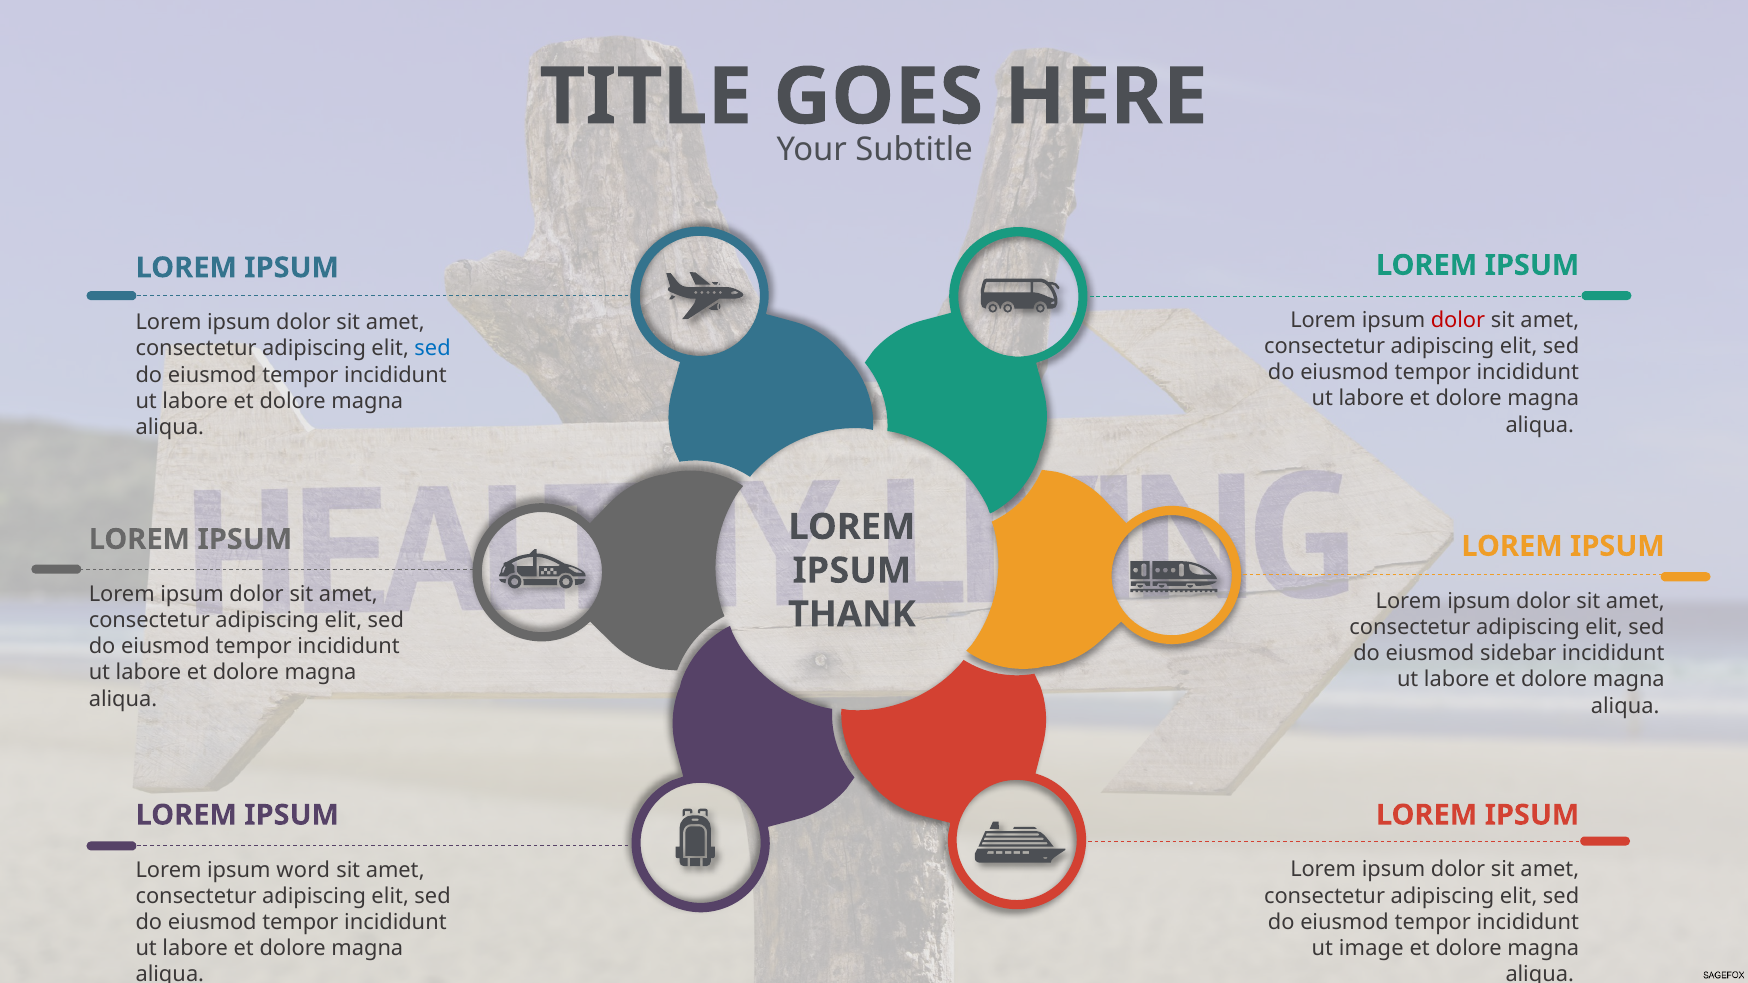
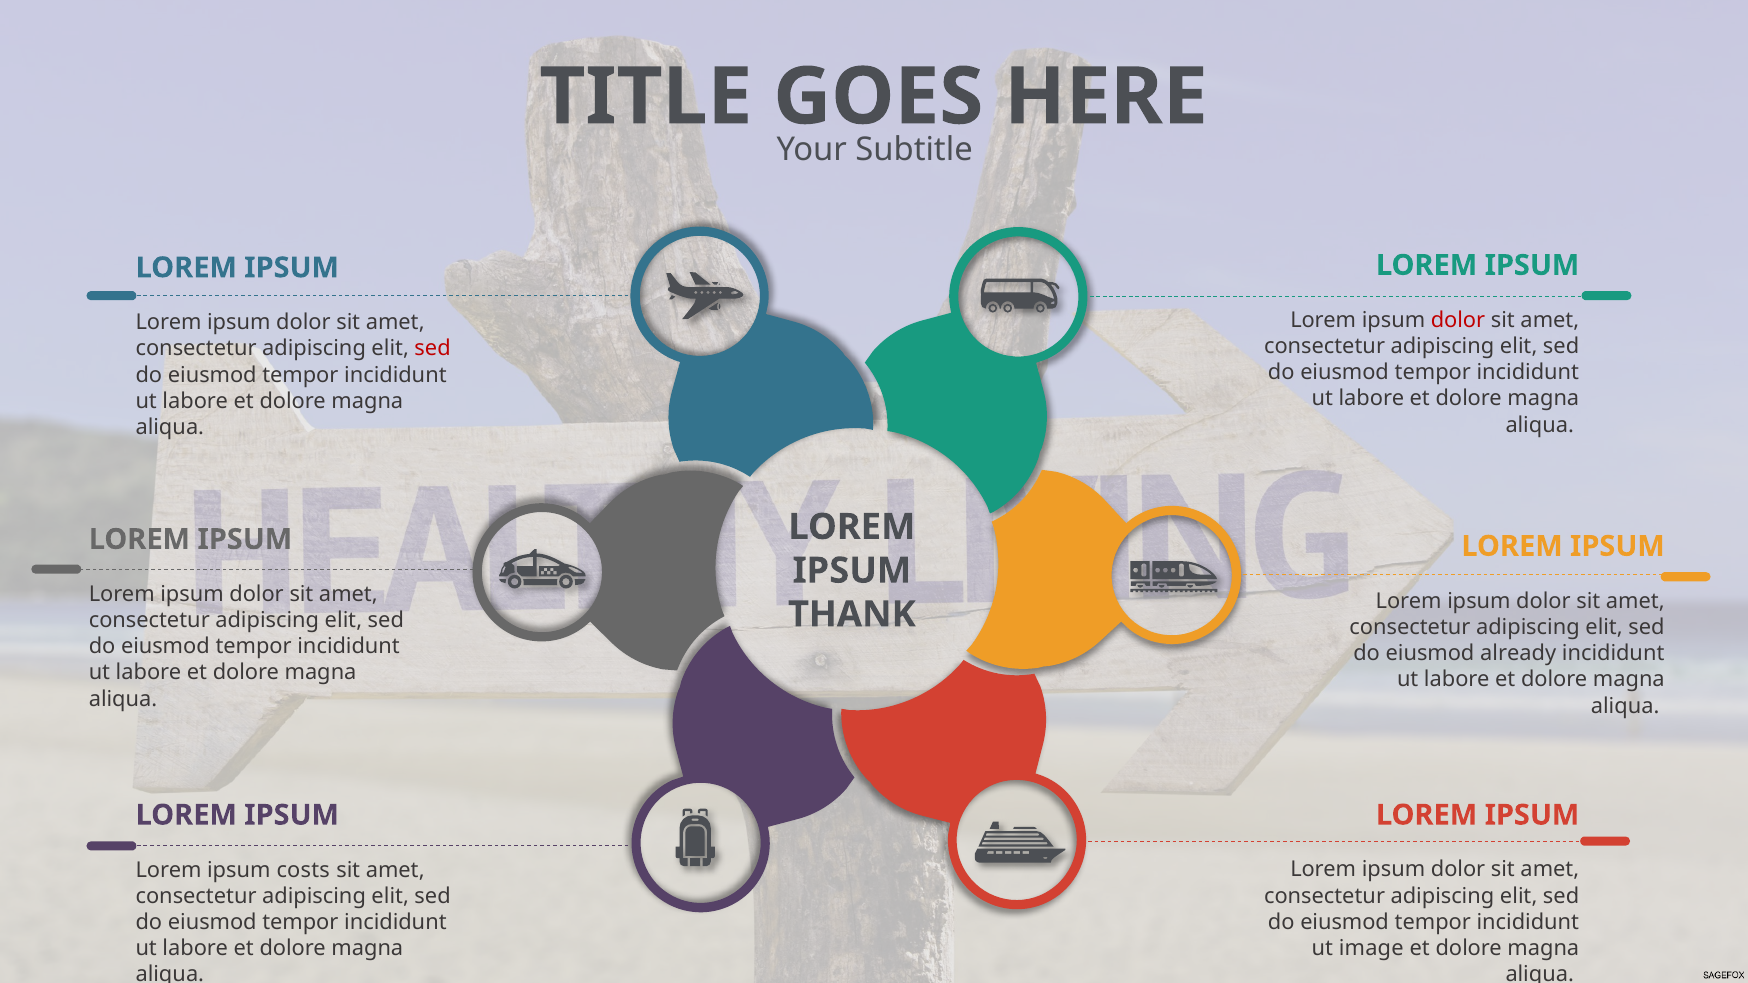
sed colour: blue -> red (433, 349)
sidebar: sidebar -> already (1518, 654)
word: word -> costs (303, 870)
